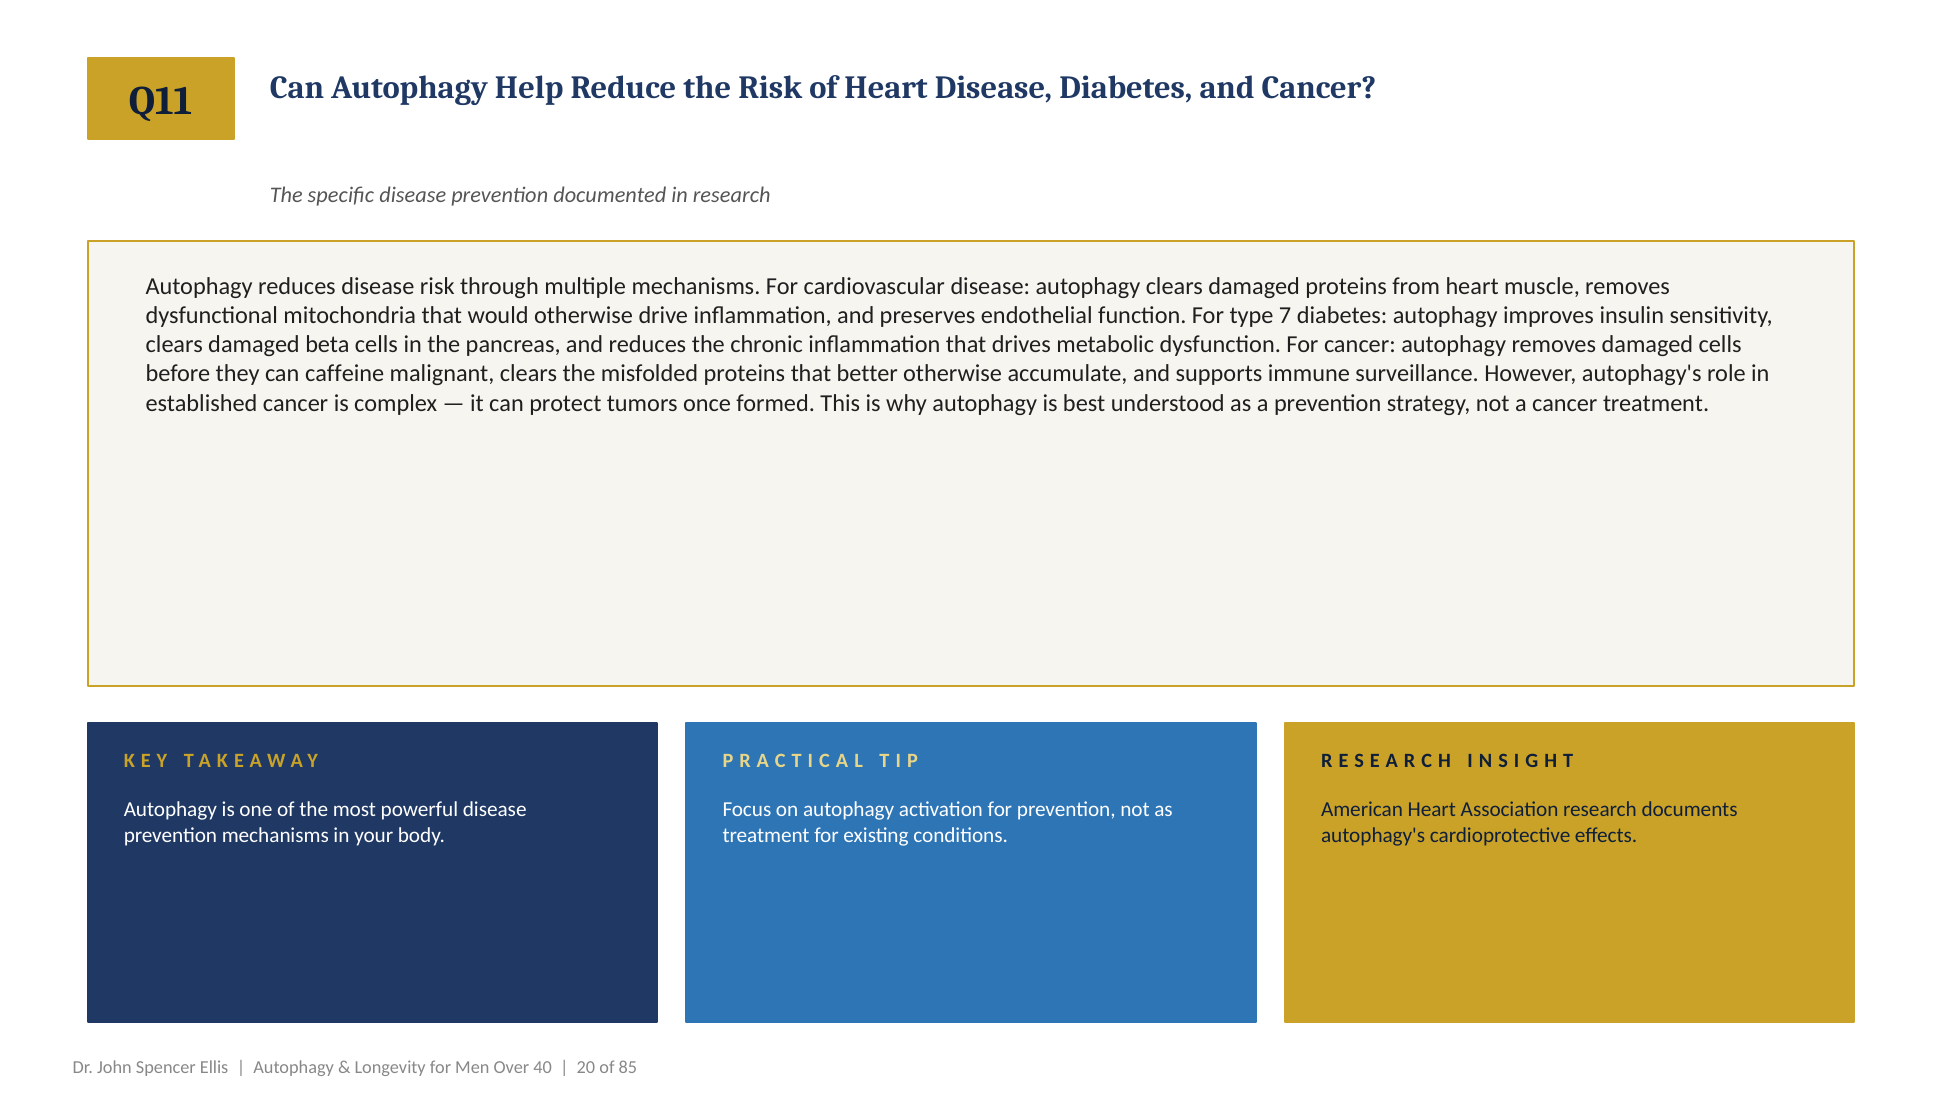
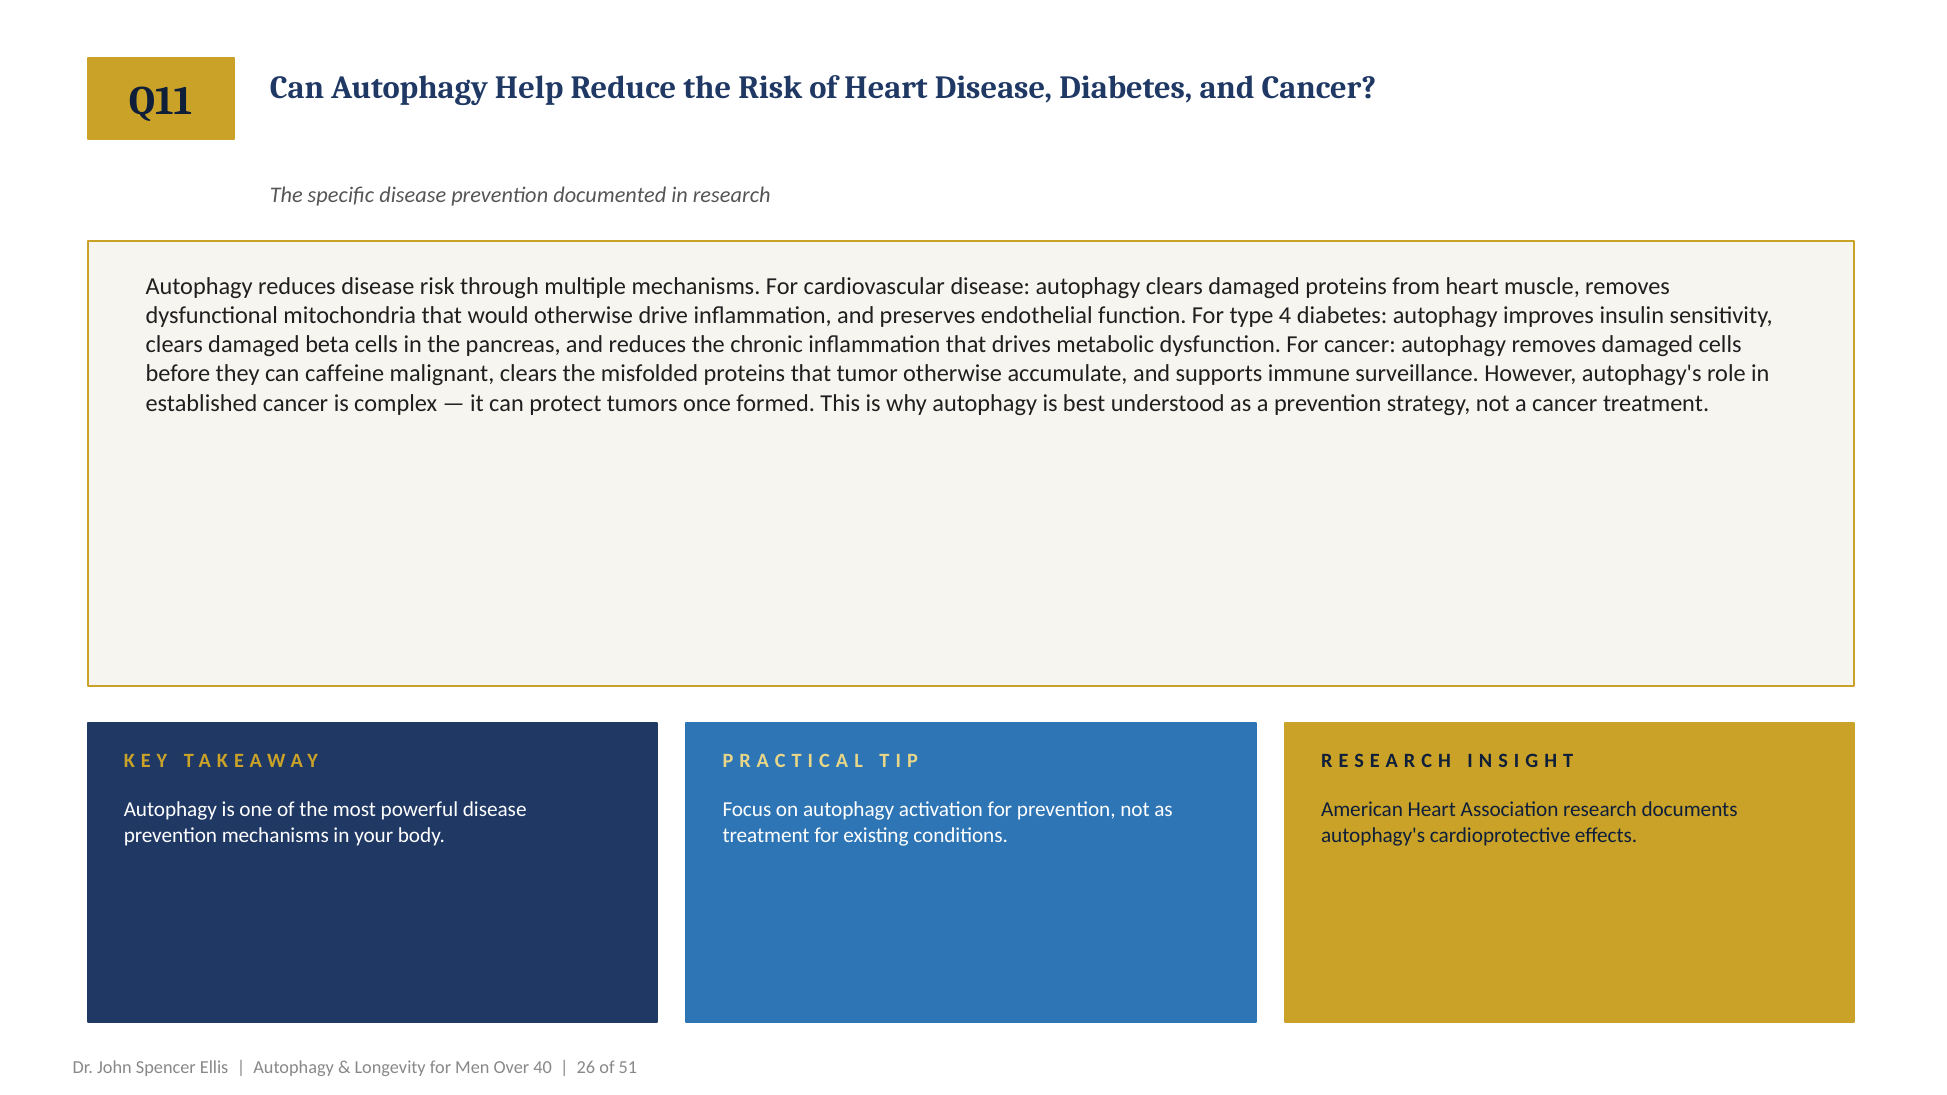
7: 7 -> 4 (1285, 316)
better: better -> tumor (867, 374)
20: 20 -> 26 (586, 1067)
85: 85 -> 51 (628, 1067)
